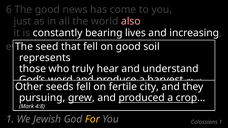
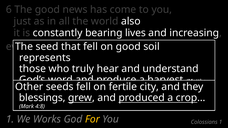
also colour: pink -> white (131, 21)
pursuing: pursuing -> blessings (42, 98)
Jewish: Jewish -> Works (47, 119)
